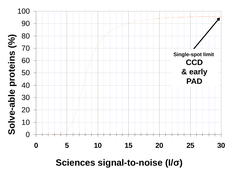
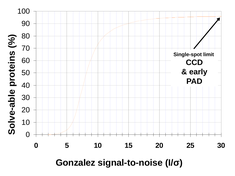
Sciences: Sciences -> Gonzalez (76, 163)
